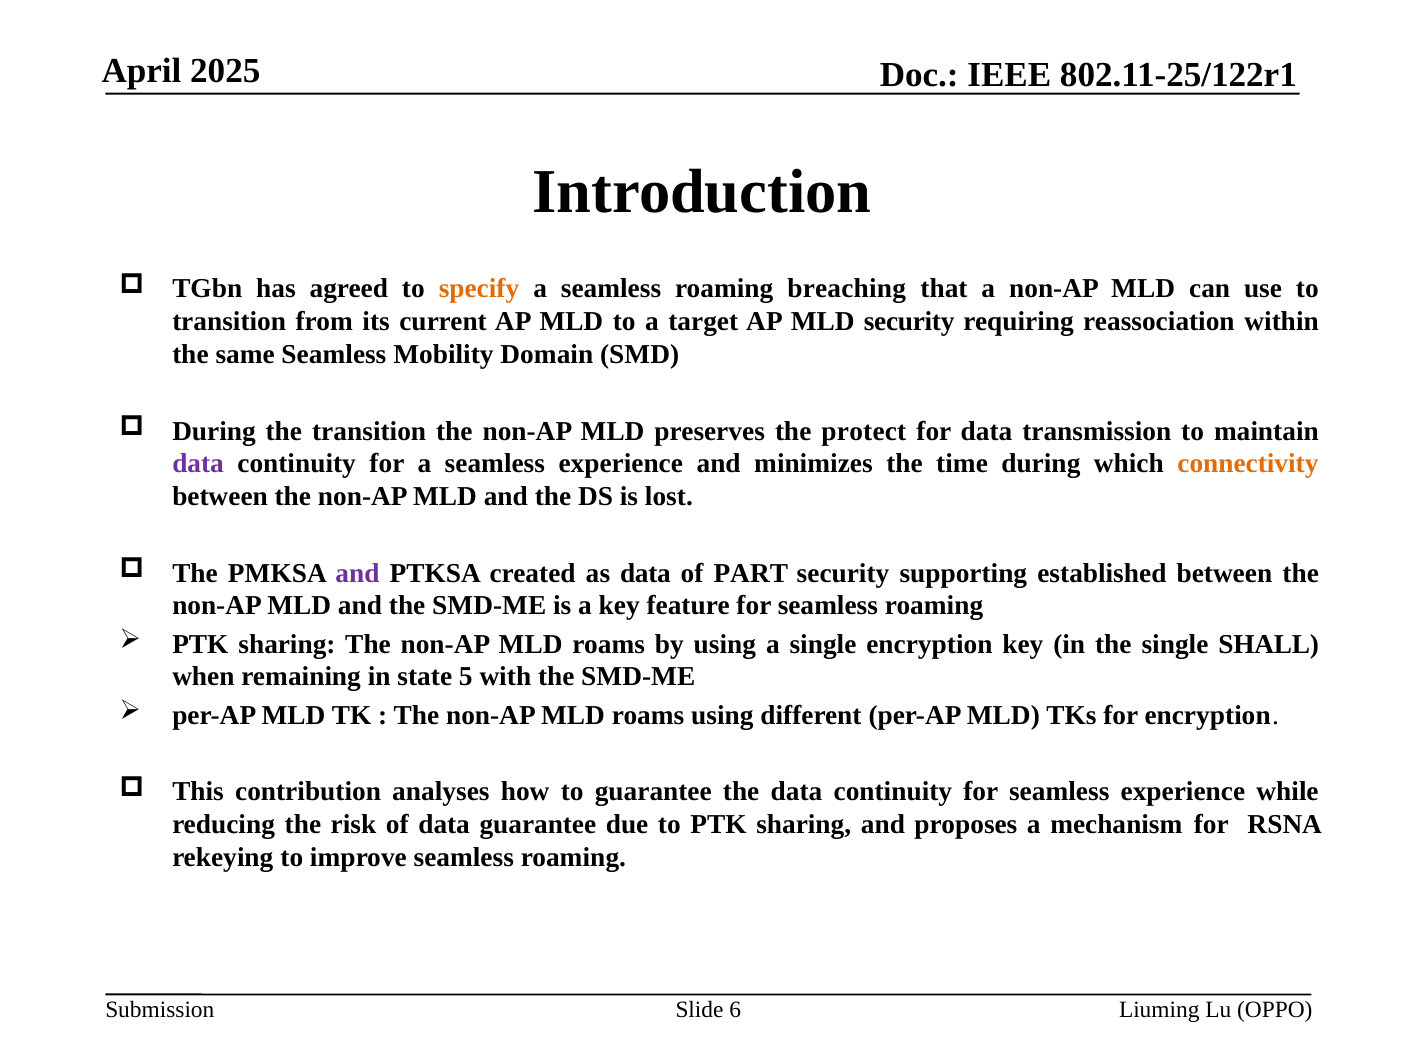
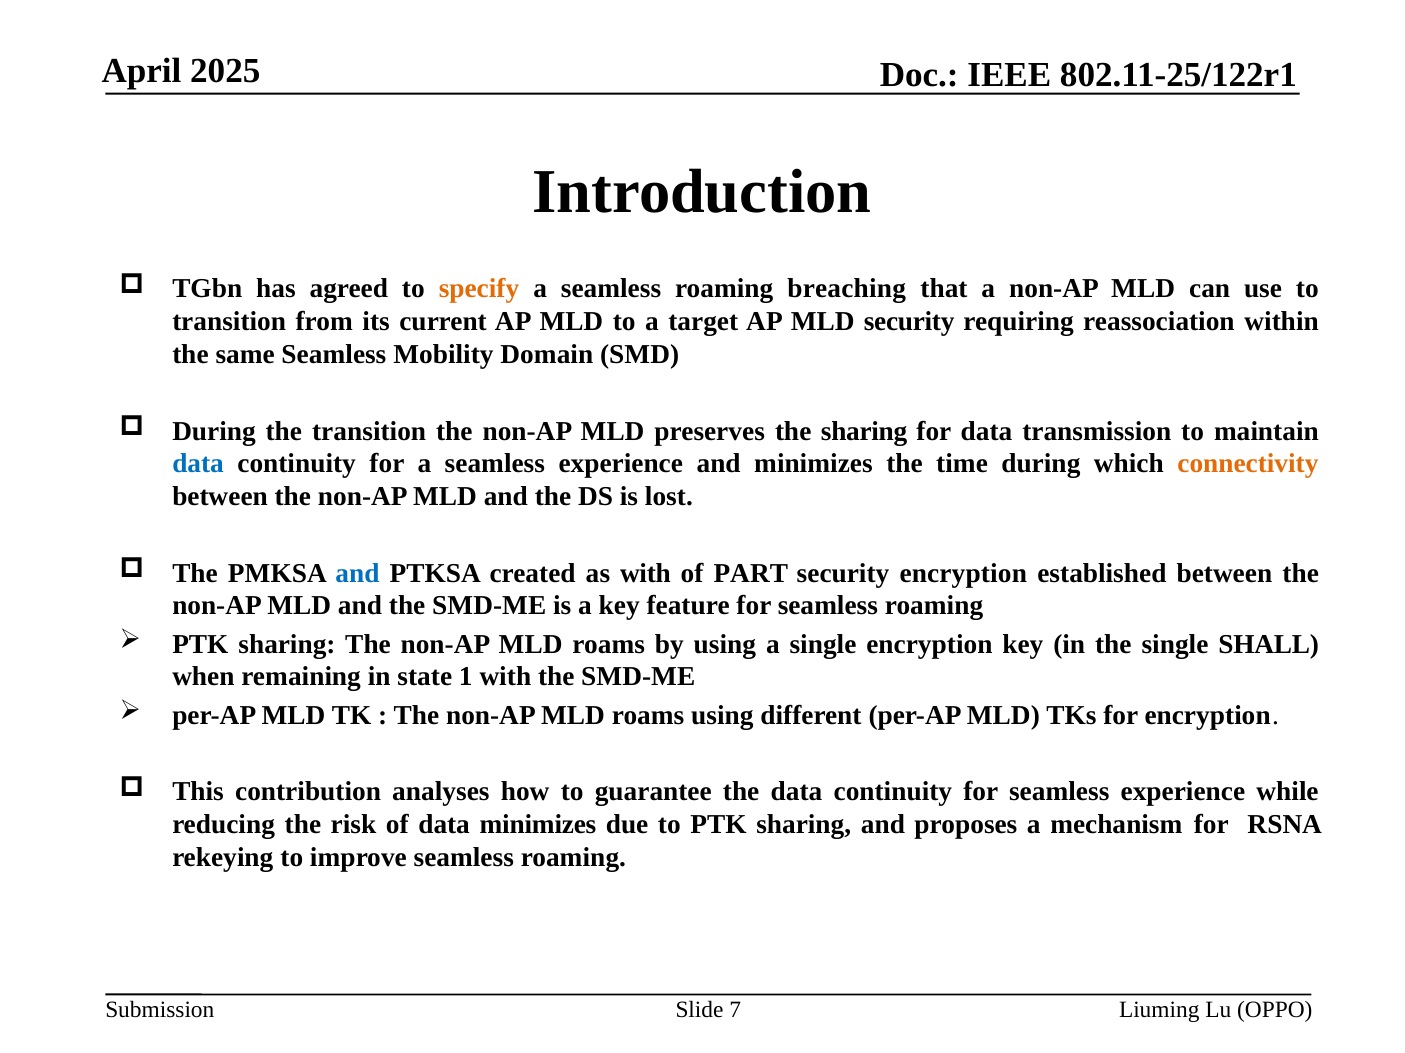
the protect: protect -> sharing (864, 431)
data colour: purple -> blue (198, 464)
and colour: purple -> blue (357, 574)
as data: data -> with (645, 574)
security supporting: supporting -> encryption (963, 574)
5: 5 -> 1 (466, 677)
data guarantee: guarantee -> minimizes (538, 825)
6: 6 -> 7 (735, 1011)
